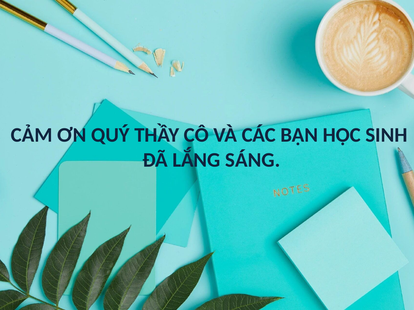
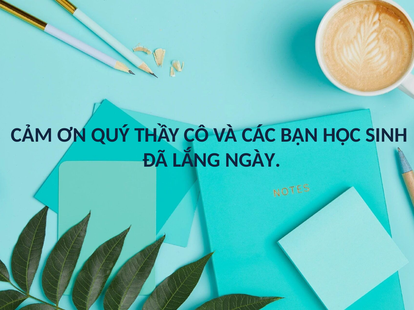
SÁNG: SÁNG -> NGÀY (253, 160)
